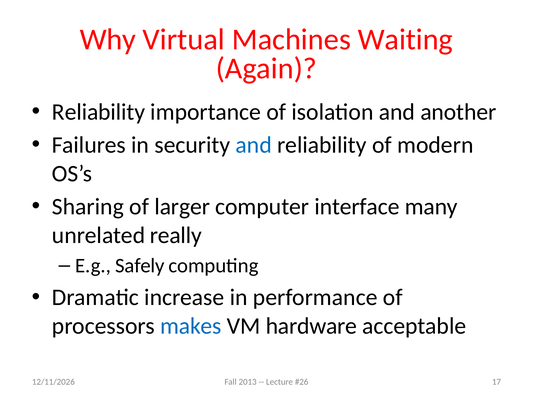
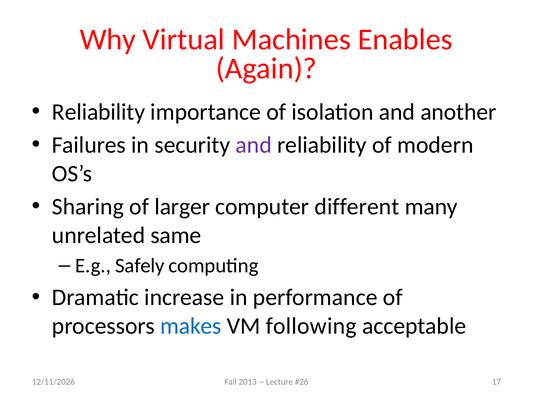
Waiting: Waiting -> Enables (405, 39)
and colour: blue -> purple (254, 145)
interface: interface -> different (357, 207)
really: really -> same (176, 235)
hardware: hardware -> following (311, 326)
